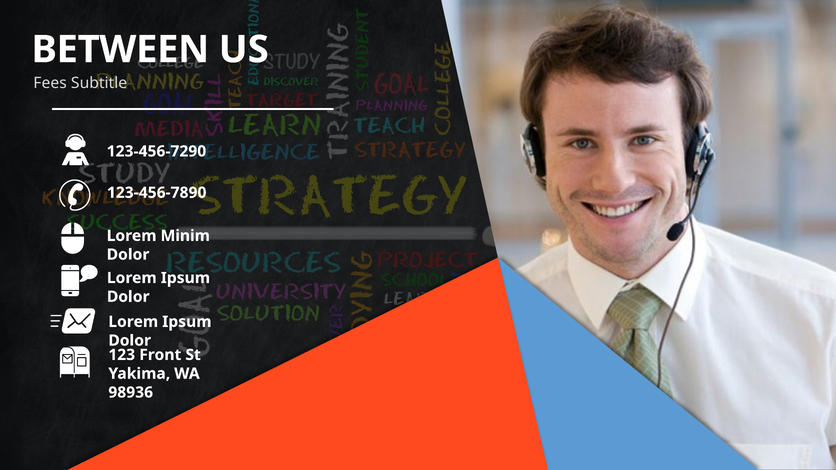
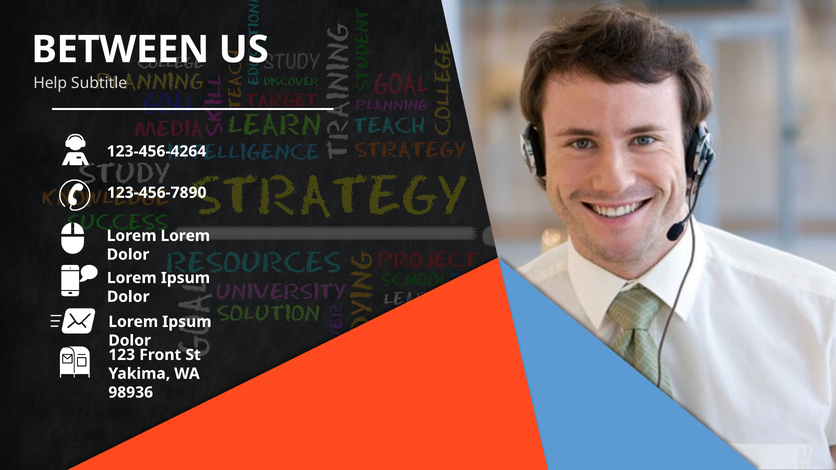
Fees: Fees -> Help (50, 83)
123-456-7290: 123-456-7290 -> 123-456-4264 (156, 151)
Lorem Minim: Minim -> Lorem (185, 236)
